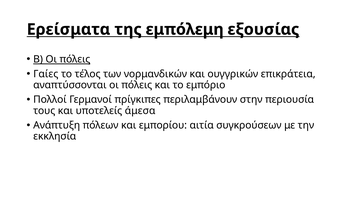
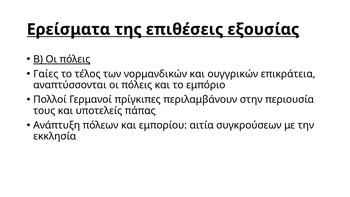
εμπόλεμη: εμπόλεμη -> επιθέσεις (185, 29)
άμεσα: άμεσα -> πάπας (140, 111)
